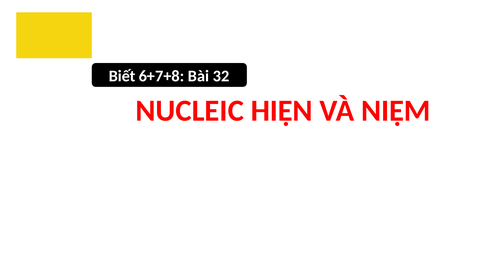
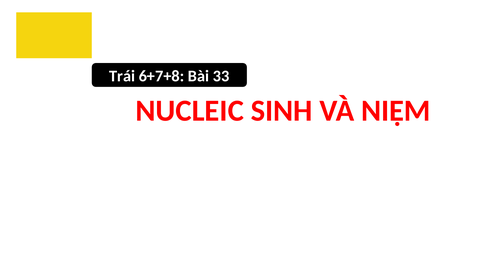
Biết: Biết -> Trái (122, 76)
32: 32 -> 33 (221, 76)
HIỆN: HIỆN -> SINH (282, 111)
